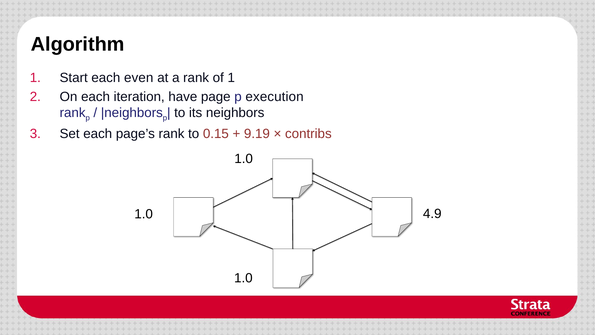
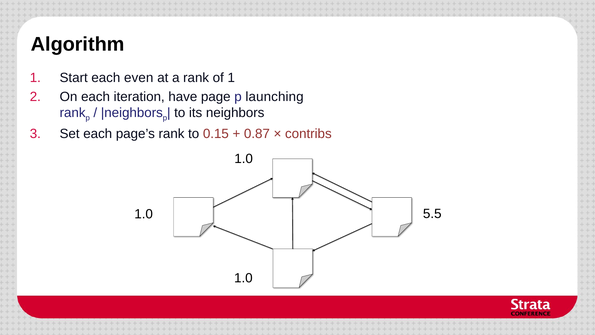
execution: execution -> launching (275, 97)
9.19: 9.19 -> 0.87 (257, 134)
4.9: 4.9 -> 5.5 (432, 214)
